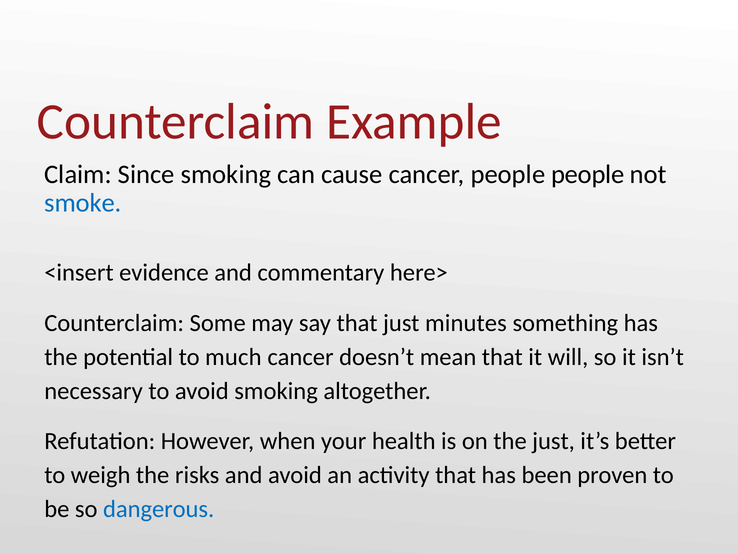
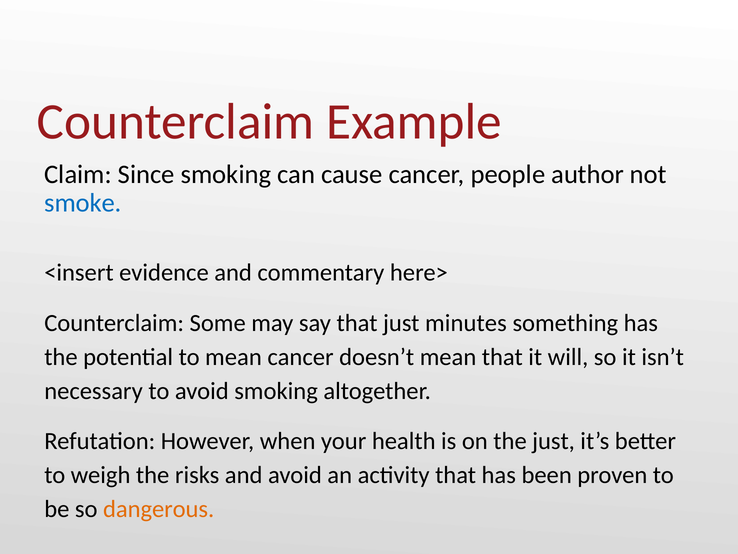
people people: people -> author (588, 174)
to much: much -> mean (233, 357)
dangerous colour: blue -> orange (159, 509)
